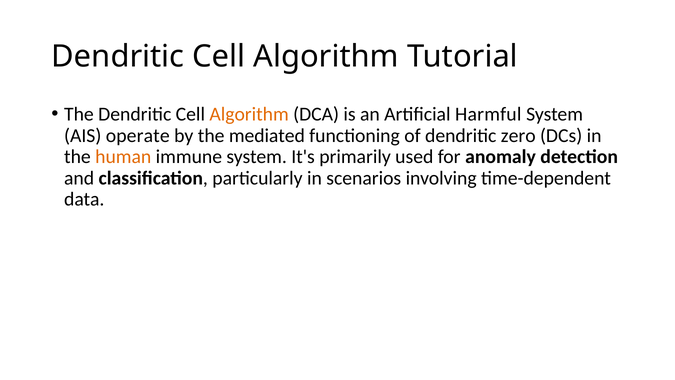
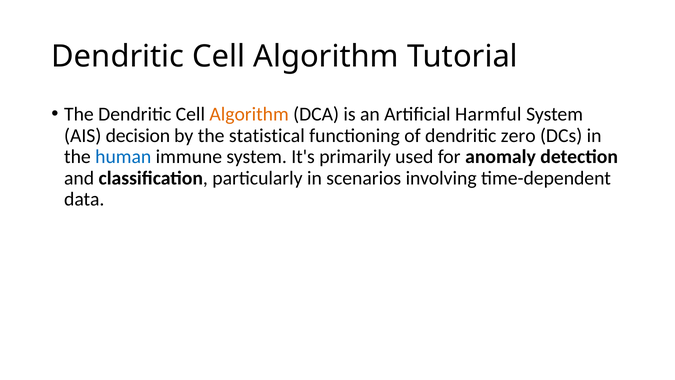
operate: operate -> decision (138, 135)
mediated: mediated -> statistical (267, 135)
human colour: orange -> blue (123, 157)
